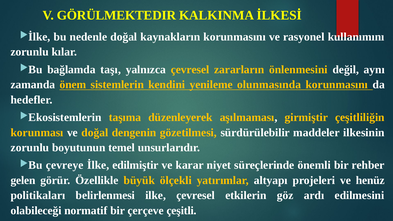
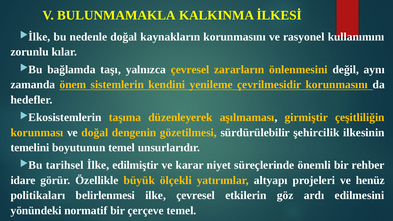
GÖRÜLMEKTEDIR: GÖRÜLMEKTEDIR -> BULUNMAMAKLA (116, 15)
olunmasında: olunmasında -> çevrilmesidir (269, 85)
maddeler: maddeler -> şehircilik (316, 133)
zorunlu: zorunlu -> temelini (30, 148)
çevreye: çevreye -> tarihsel (65, 165)
gelen: gelen -> idare (23, 180)
olabileceği: olabileceği -> yönündeki (36, 211)
çerçeve çeşitli: çeşitli -> temel (181, 211)
